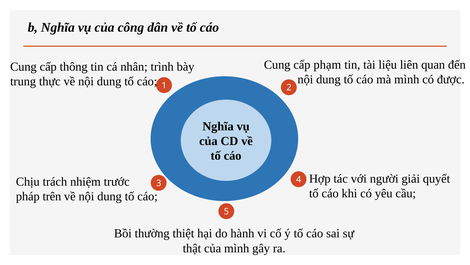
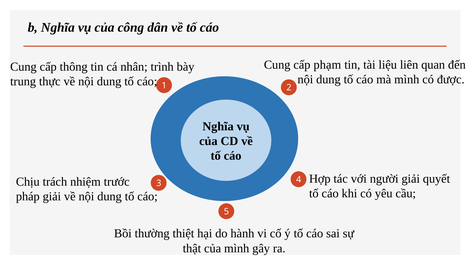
pháp trên: trên -> giải (52, 196)
